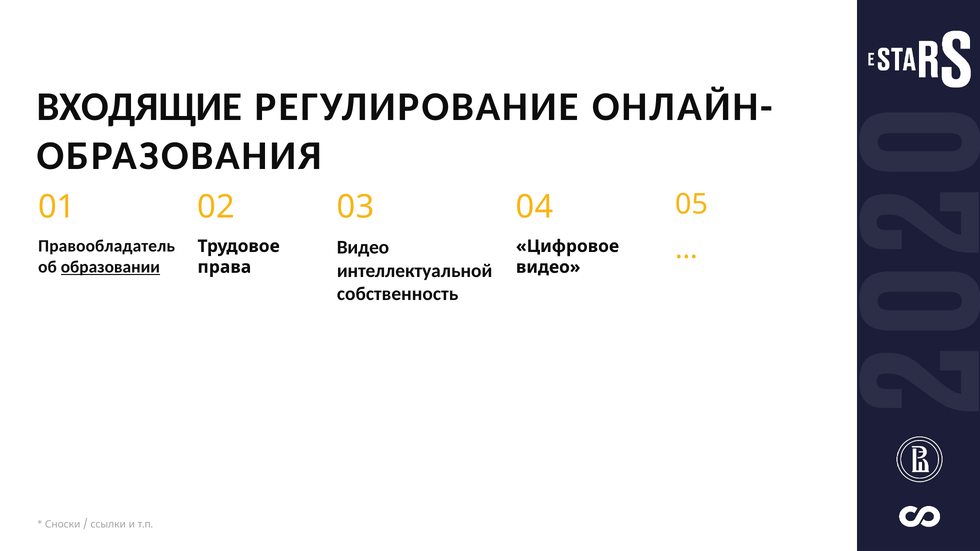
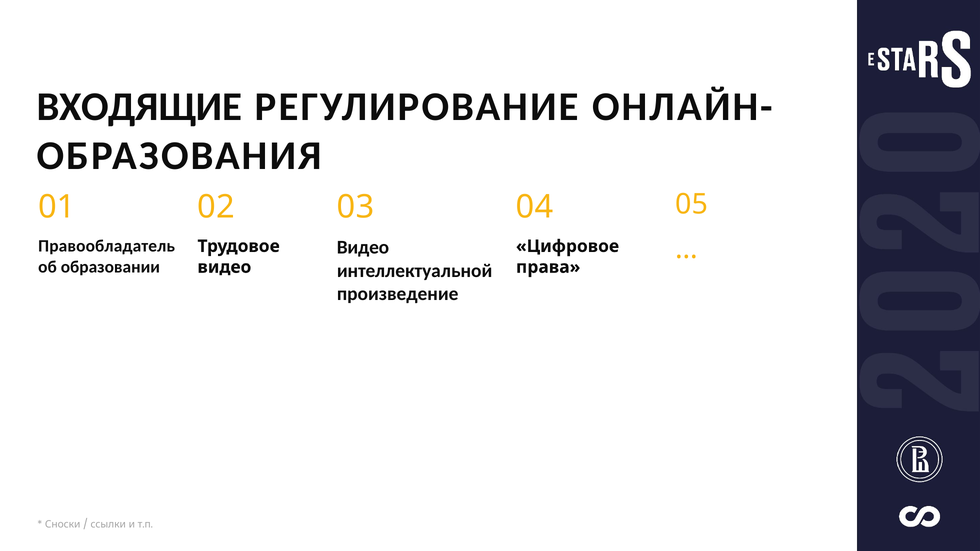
образовании underline: present -> none (110, 267)
права: права -> видео (224, 267)
видео: видео -> права (548, 267)
собственность: собственность -> произведение (398, 294)
